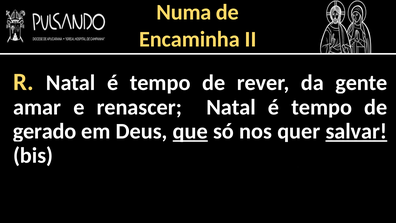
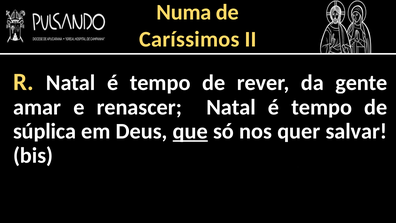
Encaminha: Encaminha -> Caríssimos (189, 39)
gerado: gerado -> súplica (45, 131)
salvar underline: present -> none (356, 131)
